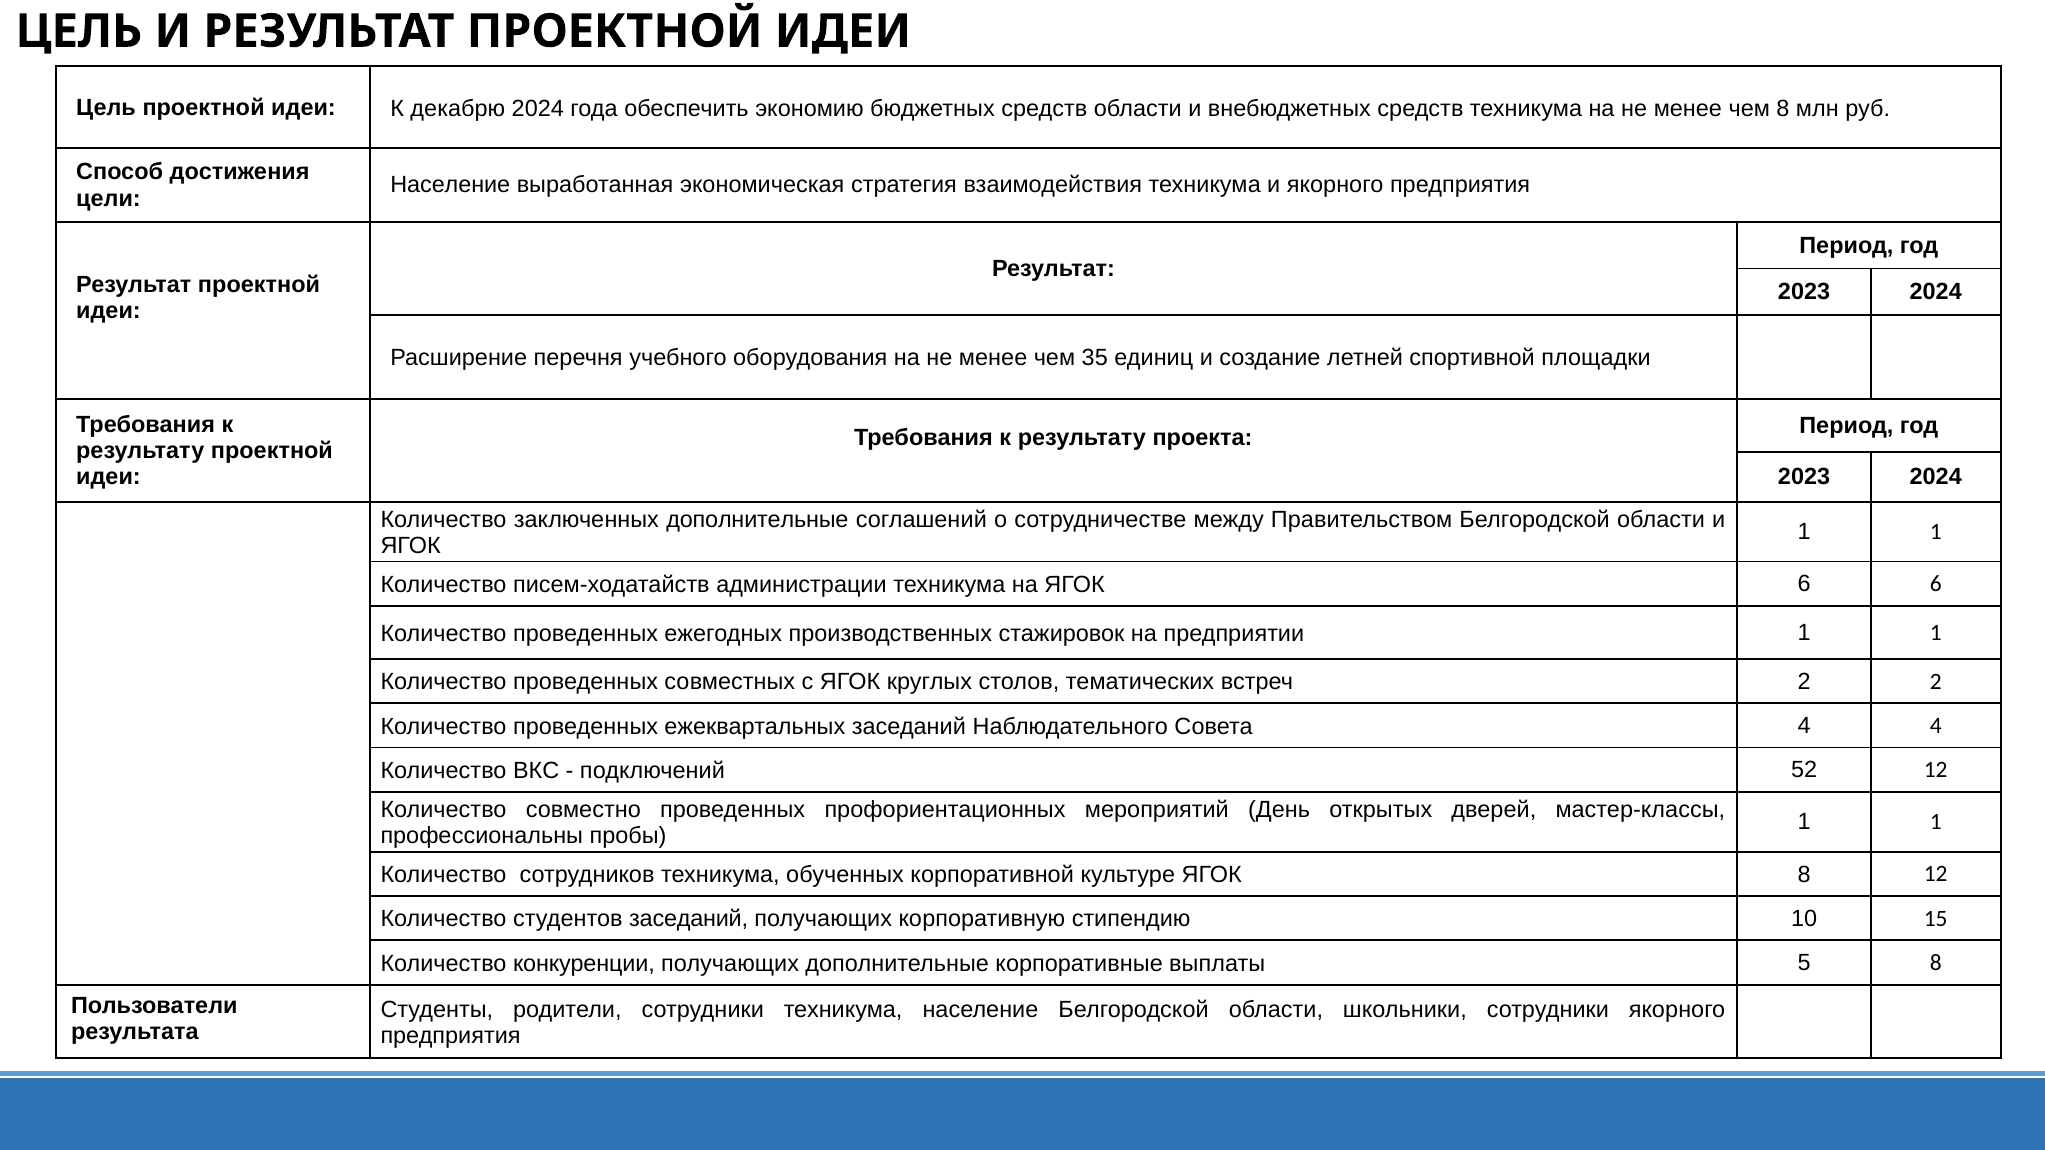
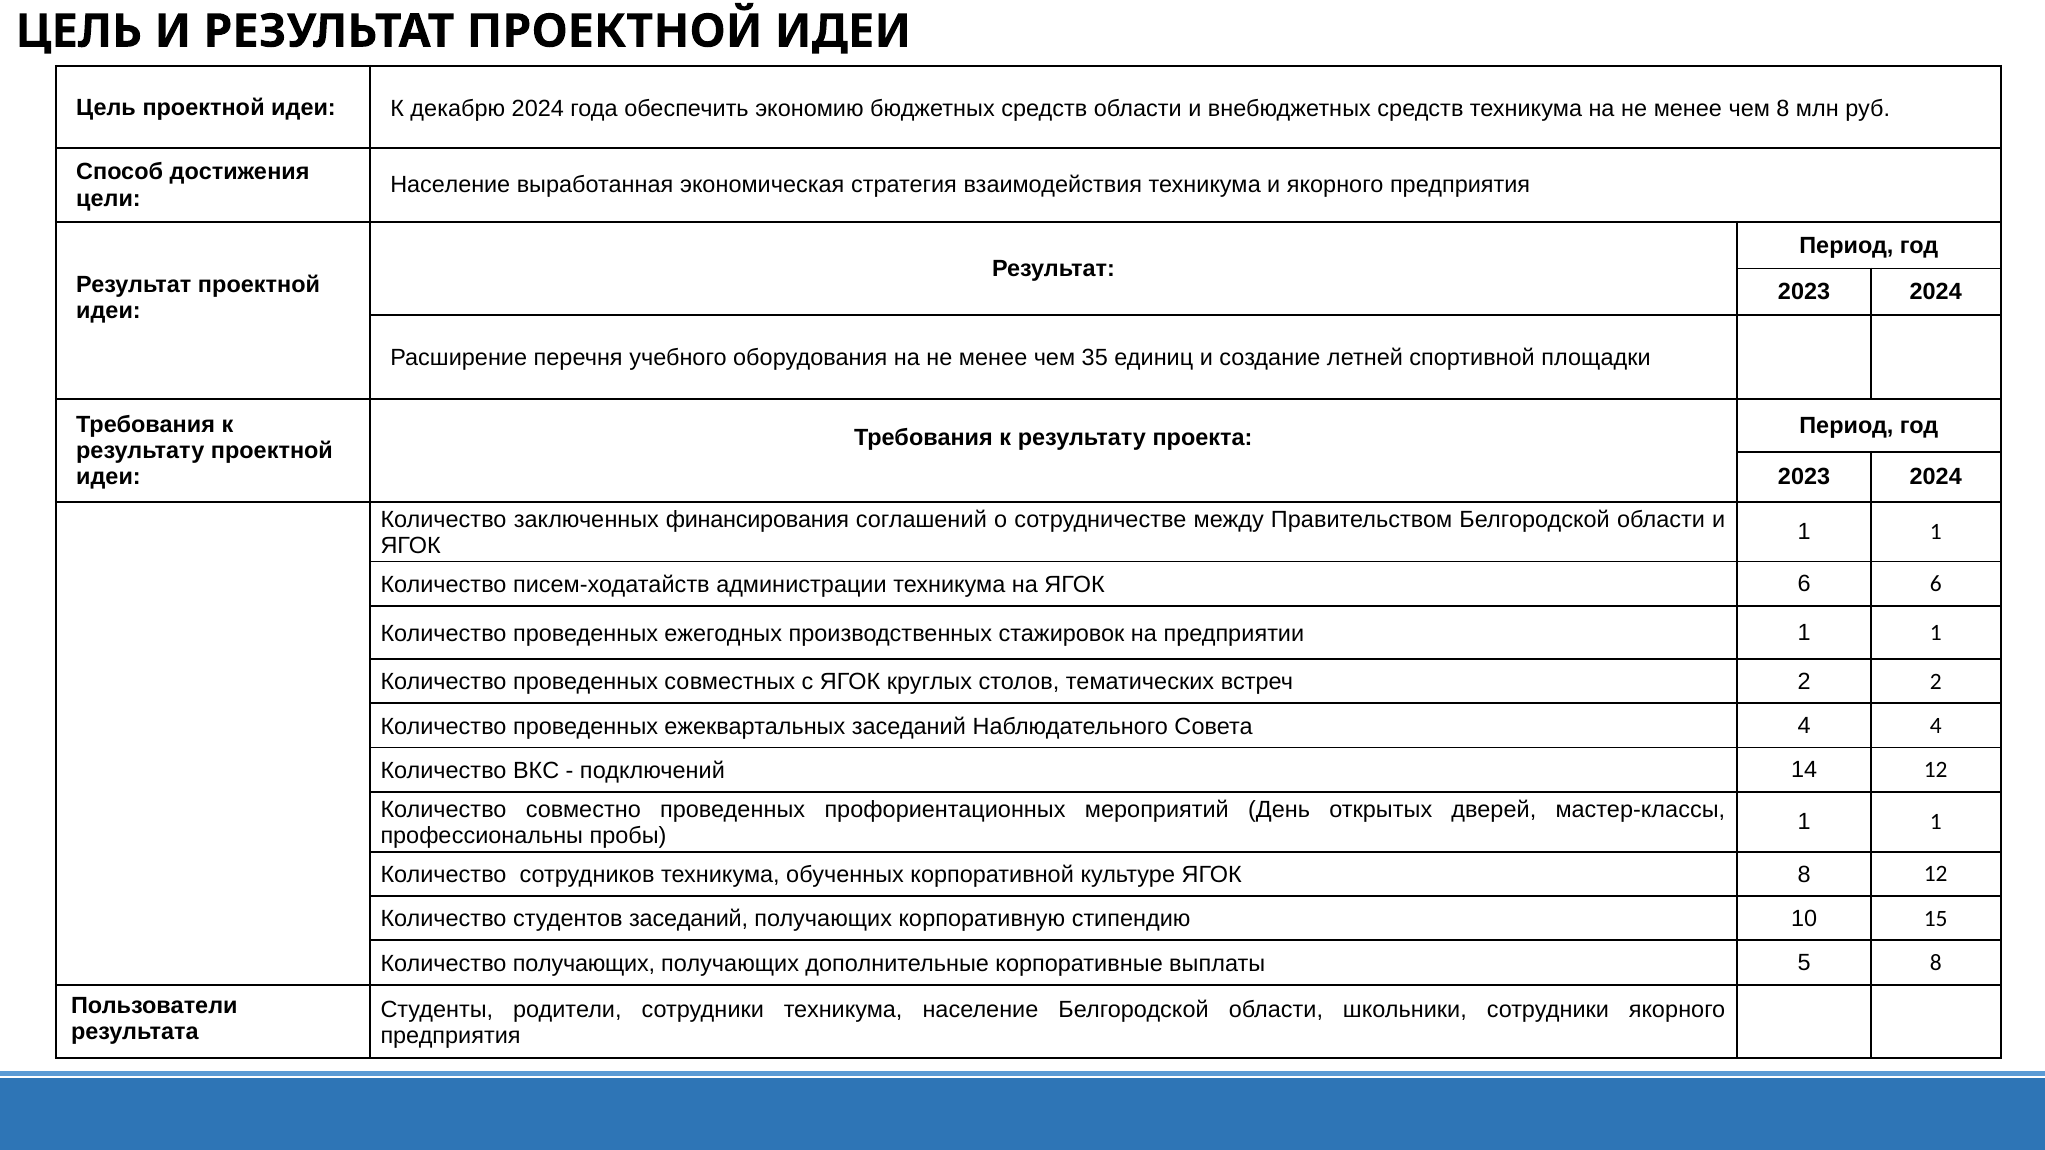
заключенных дополнительные: дополнительные -> финансирования (757, 520)
52: 52 -> 14 (1804, 770)
Количество конкуренции: конкуренции -> получающих (584, 964)
